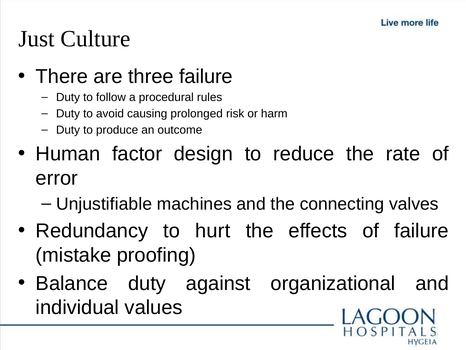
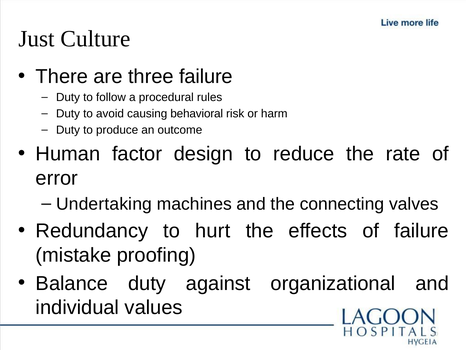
prolonged: prolonged -> behavioral (197, 114)
Unjustifiable: Unjustifiable -> Undertaking (104, 204)
